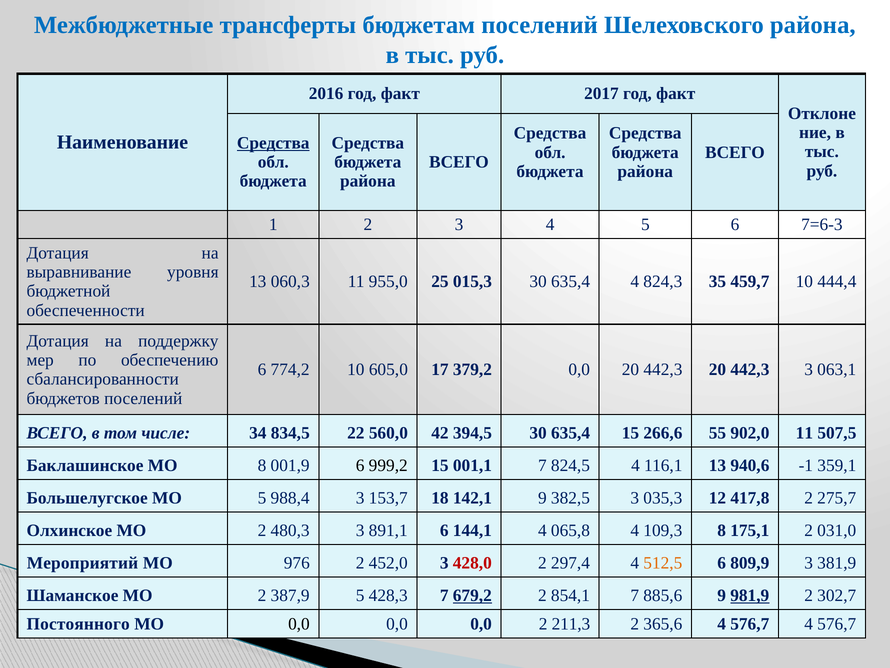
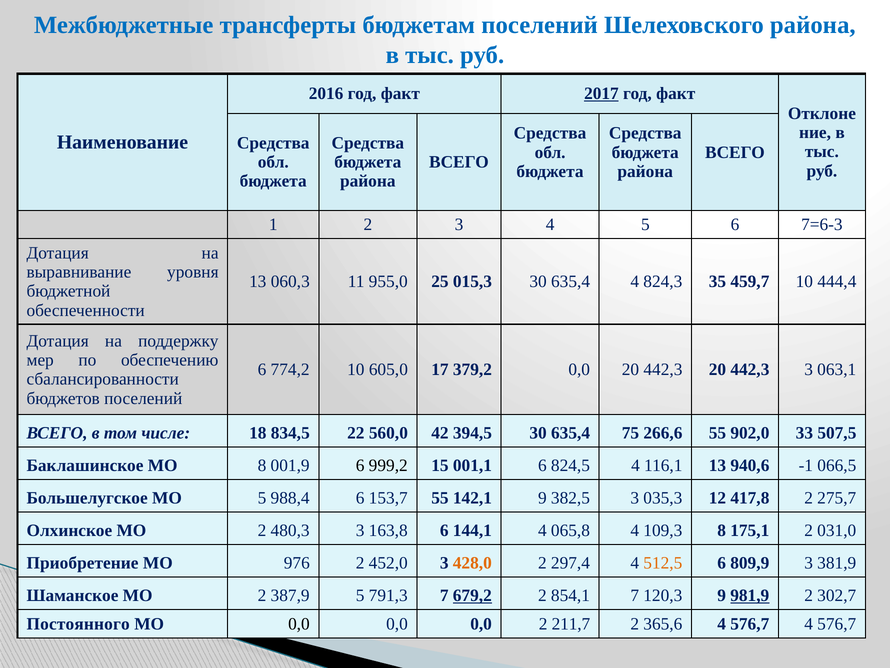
2017 underline: none -> present (601, 94)
Средства underline: present -> none (273, 143)
34: 34 -> 18 (258, 433)
635,4 15: 15 -> 75 (630, 433)
902,0 11: 11 -> 33 (804, 433)
001,1 7: 7 -> 6 (542, 465)
359,1: 359,1 -> 066,5 (837, 465)
988,4 3: 3 -> 6 (360, 498)
153,7 18: 18 -> 55 (440, 498)
891,1: 891,1 -> 163,8 (388, 530)
Мероприятий: Мероприятий -> Приобретение (83, 563)
428,0 colour: red -> orange (472, 563)
428,3: 428,3 -> 791,3 (388, 595)
885,6: 885,6 -> 120,3 (663, 595)
211,3: 211,3 -> 211,7 (571, 623)
